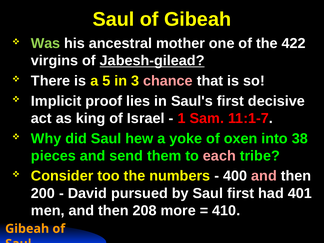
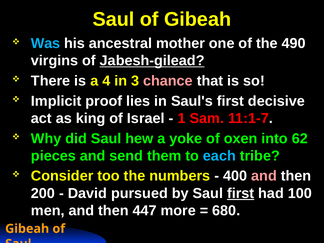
Was colour: light green -> light blue (46, 43)
422: 422 -> 490 (294, 43)
5: 5 -> 4 (106, 81)
38: 38 -> 62 (300, 139)
each colour: pink -> light blue (219, 156)
first underline: none -> present (241, 193)
401: 401 -> 100 (300, 193)
208: 208 -> 447 (145, 211)
410: 410 -> 680 (226, 211)
